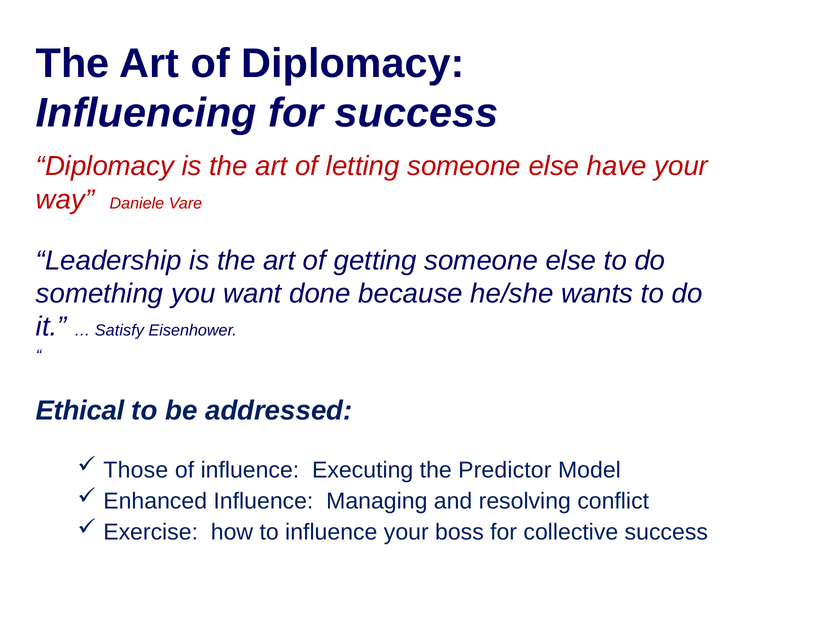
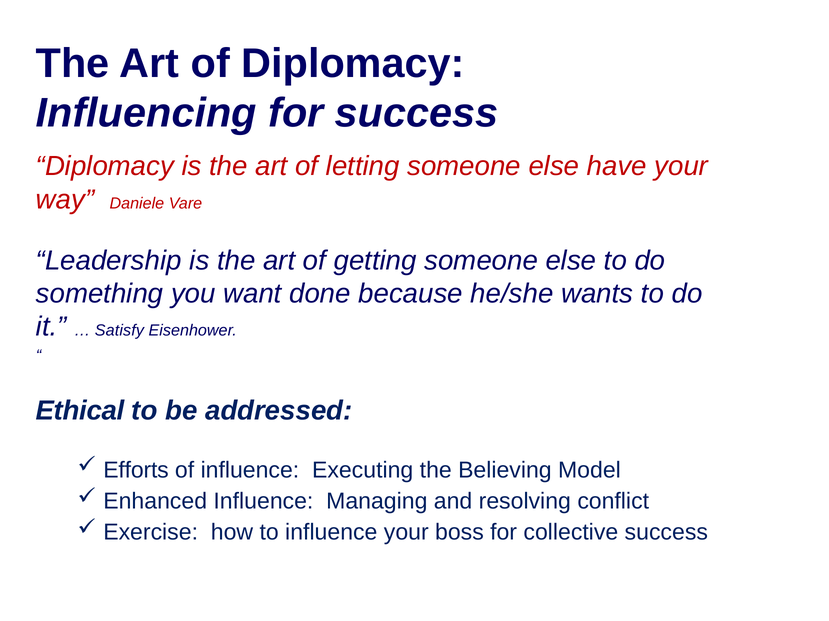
Those: Those -> Efforts (136, 471)
Predictor: Predictor -> Believing (505, 471)
